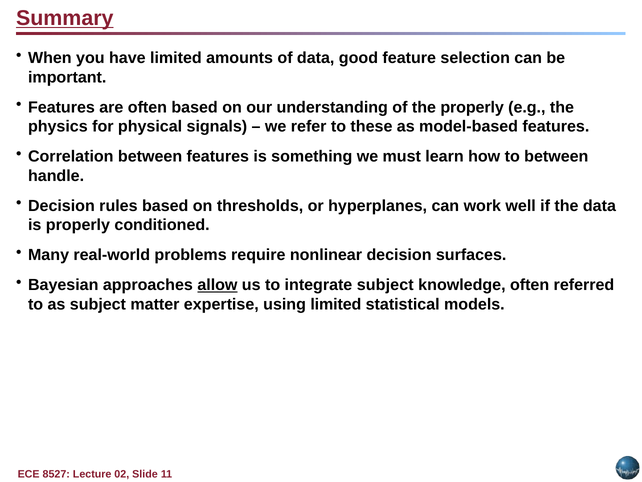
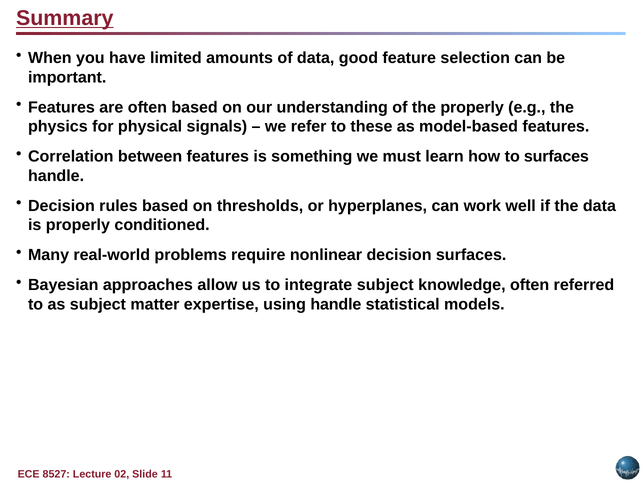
to between: between -> surfaces (556, 156)
allow underline: present -> none (217, 285)
using limited: limited -> handle (336, 304)
